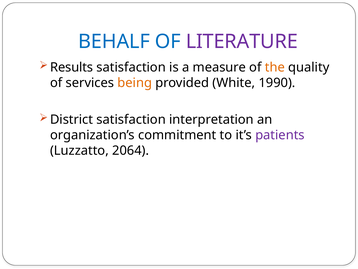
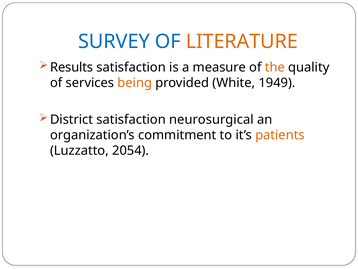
BEHALF: BEHALF -> SURVEY (114, 41)
LITERATURE colour: purple -> orange (242, 41)
1990: 1990 -> 1949 (277, 83)
interpretation: interpretation -> neurosurgical (211, 119)
patients colour: purple -> orange (280, 135)
2064: 2064 -> 2054 (131, 150)
